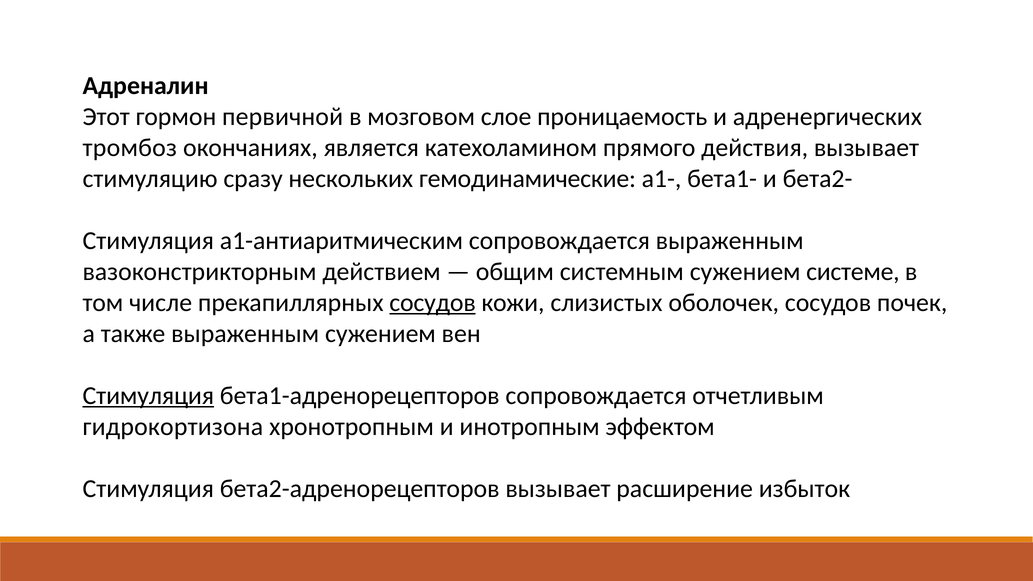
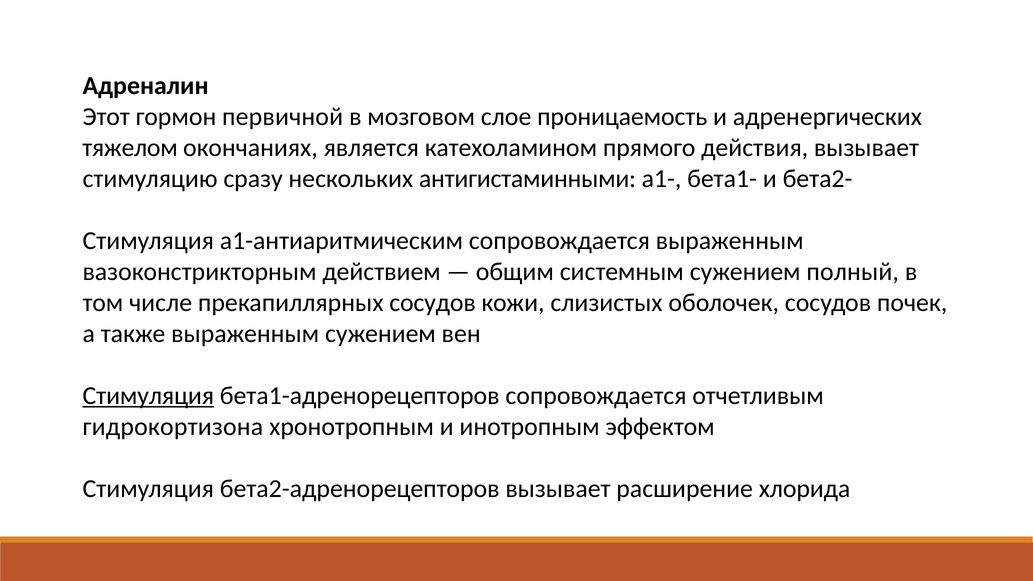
тромбоз: тромбоз -> тяжелом (130, 148)
гемодинамические: гемодинамические -> антигистаминными (527, 179)
системе: системе -> полный (853, 272)
сосудов underline: present -> none (433, 303)
избыток: избыток -> хлорида (805, 489)
